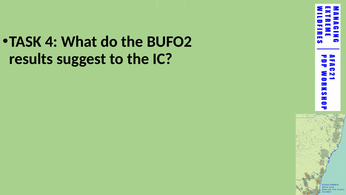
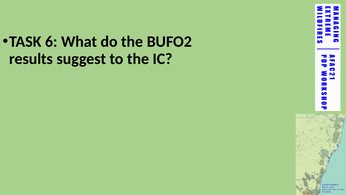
4: 4 -> 6 (51, 41)
